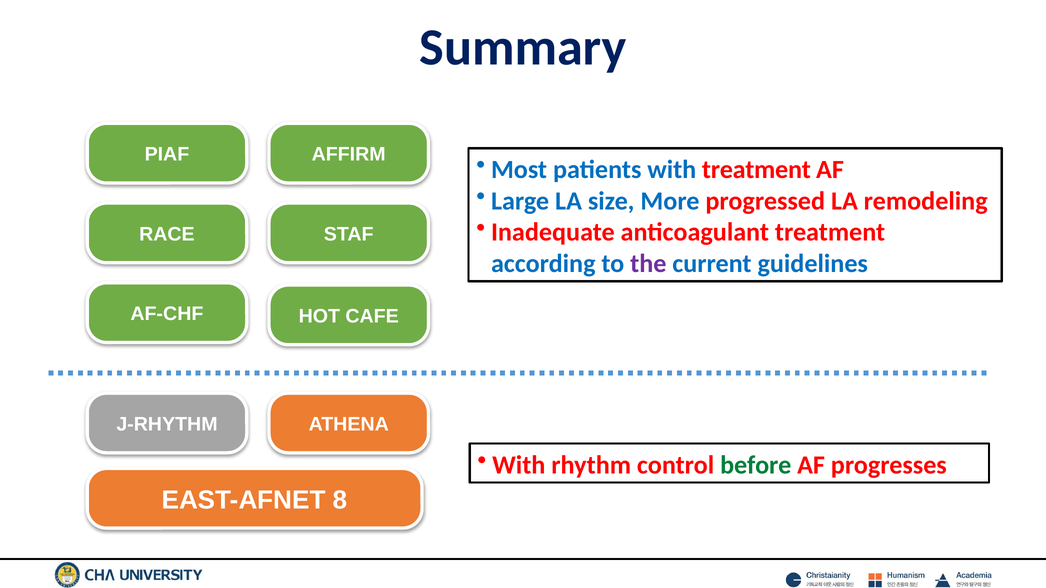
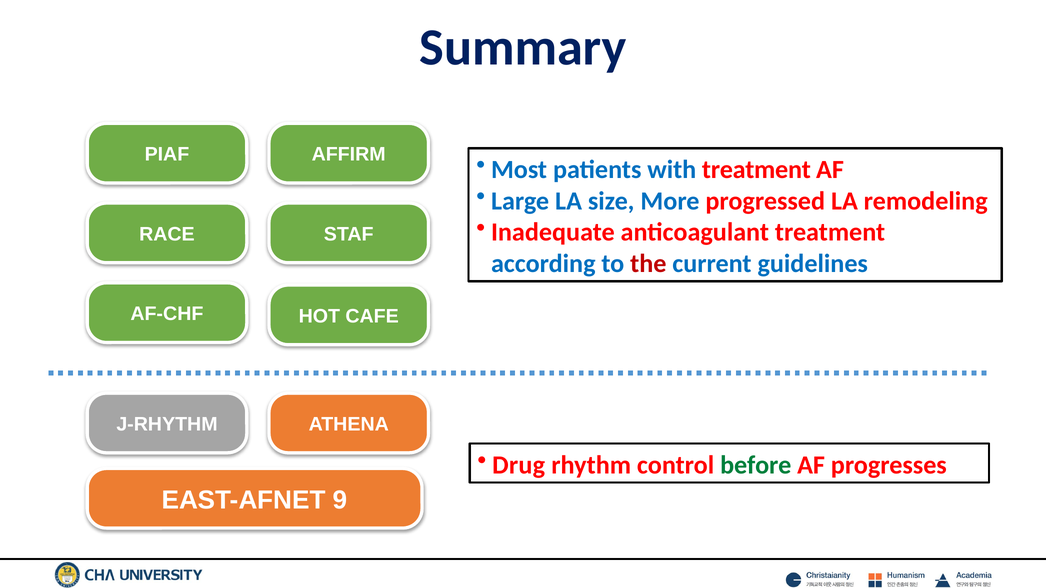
the colour: purple -> red (648, 264)
With: With -> Drug (519, 465)
8: 8 -> 9 (340, 500)
